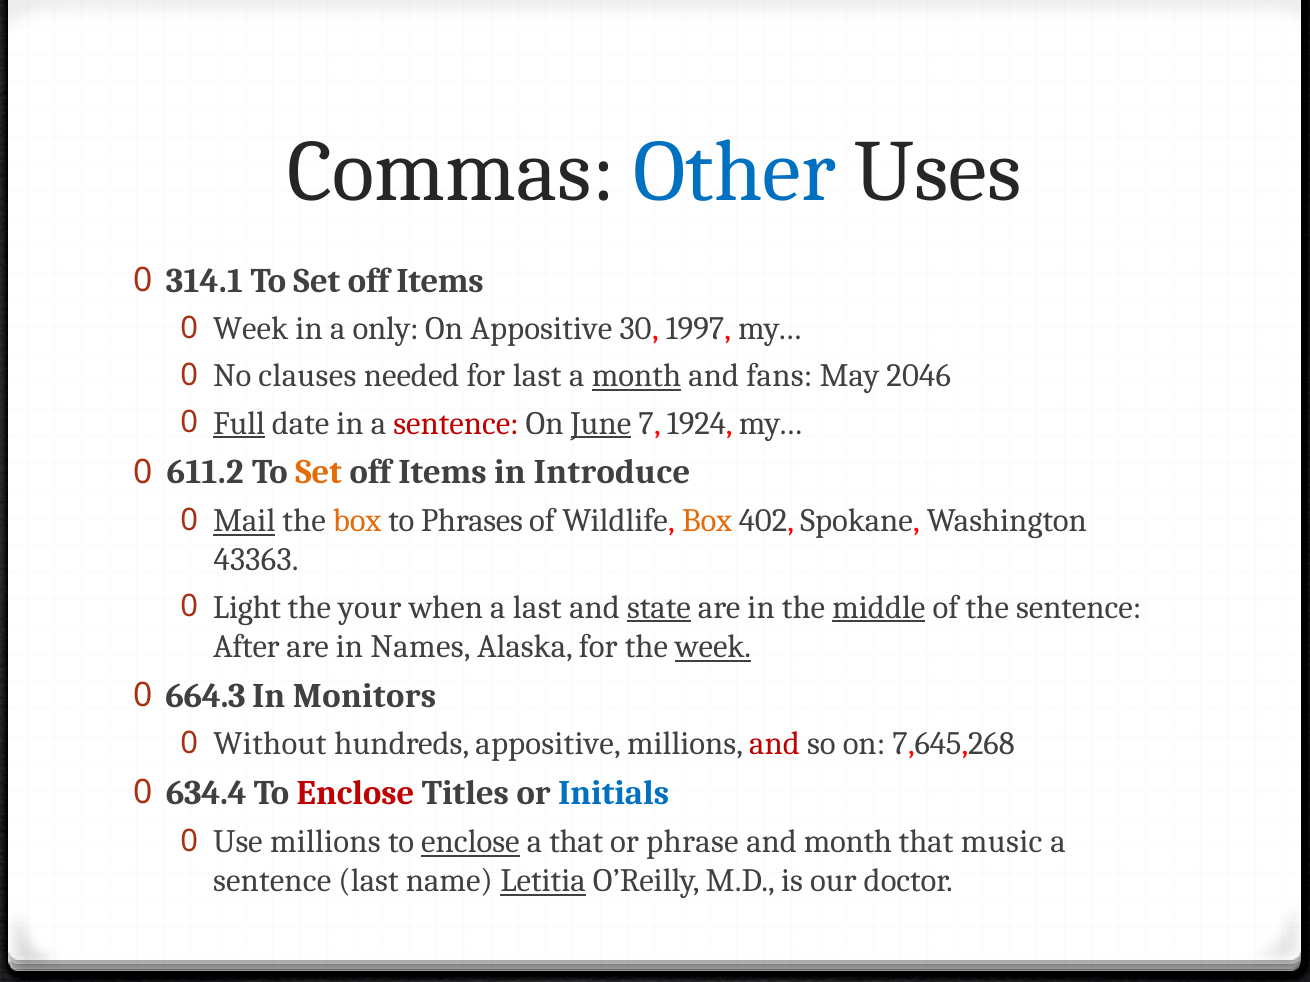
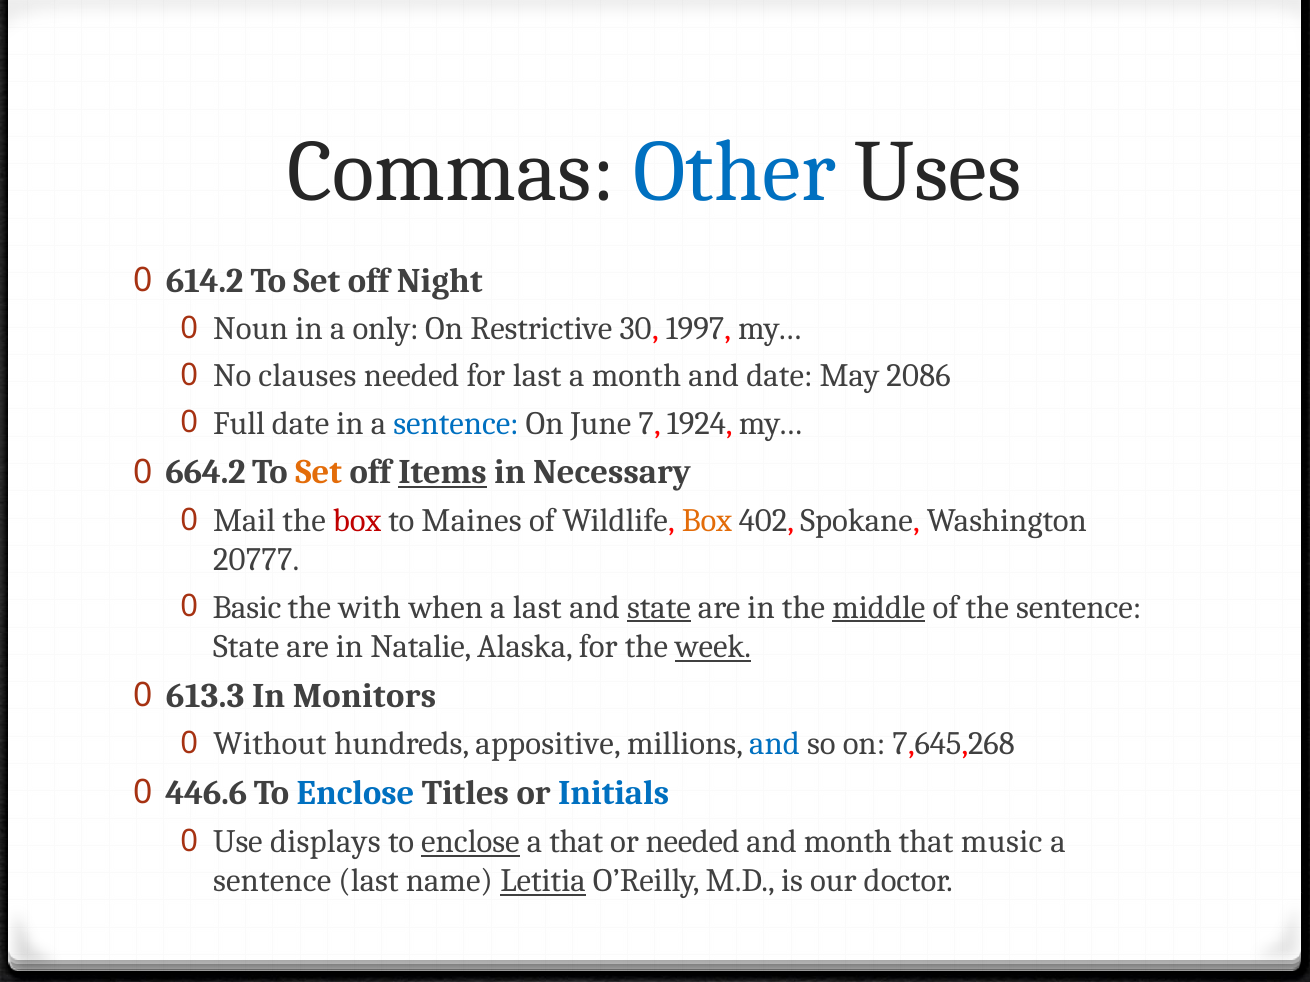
314.1: 314.1 -> 614.2 (205, 281)
Items: Items -> Night (440, 281)
Week: Week -> Noun (251, 329)
On Appositive: Appositive -> Restrictive (541, 329)
month underline: present -> none (636, 376)
and fans: fans -> date (779, 376)
2046: 2046 -> 2086 (919, 376)
Full underline: present -> none (239, 424)
sentence colour: red -> blue (456, 424)
June underline: present -> none (601, 424)
611.2: 611.2 -> 664.2 (205, 473)
Items underline: none -> present (443, 473)
Introduce: Introduce -> Necessary (612, 473)
Mail underline: present -> none (244, 521)
box colour: orange -> red (357, 521)
Phrases: Phrases -> Maines (472, 521)
43363: 43363 -> 20777 (256, 560)
Light: Light -> Basic (247, 608)
your: your -> with (370, 608)
After: After -> State (246, 647)
Names: Names -> Natalie (421, 647)
664.3: 664.3 -> 613.3 (205, 696)
and colour: red -> blue (774, 744)
634.4: 634.4 -> 446.6 (206, 794)
Enclose colour: red -> blue (356, 794)
Use millions: millions -> displays (325, 842)
or phrase: phrase -> needed (693, 842)
